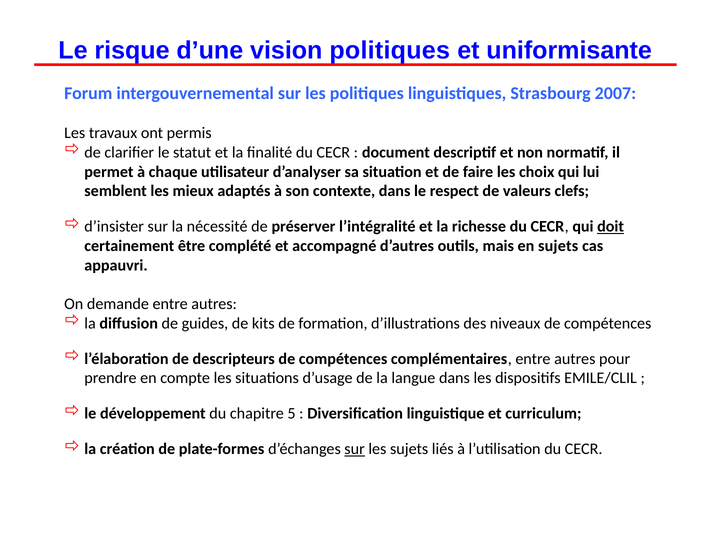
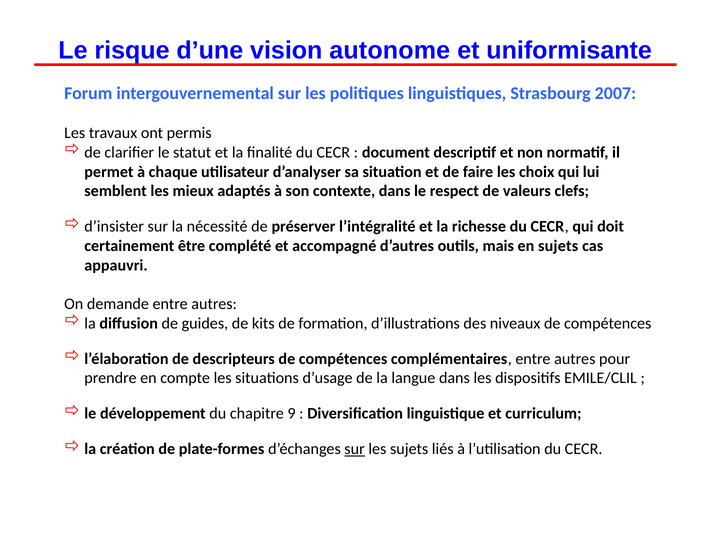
vision politiques: politiques -> autonome (390, 50)
doit underline: present -> none (611, 227)
5: 5 -> 9 (292, 414)
